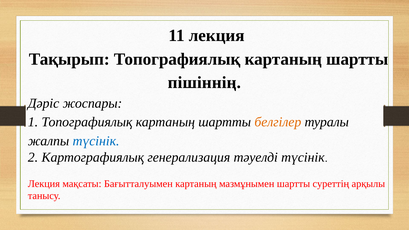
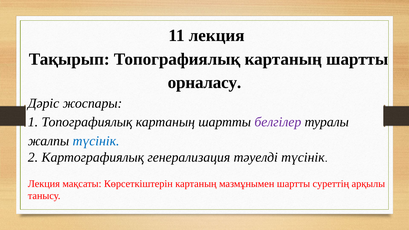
пішіннің: пішіннің -> орналасу (204, 83)
белгілер colour: orange -> purple (278, 122)
Бағытталуымен: Бағытталуымен -> Көрсеткіштерін (138, 184)
